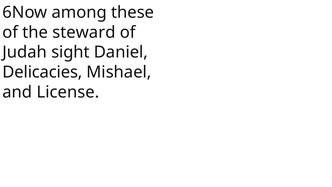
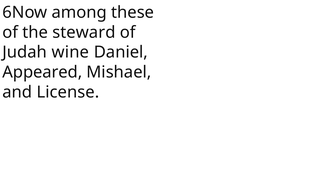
sight: sight -> wine (70, 52)
Delicacies: Delicacies -> Appeared (42, 72)
